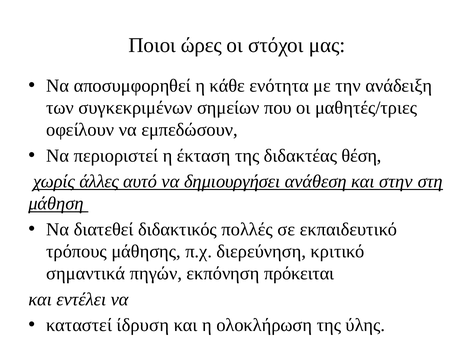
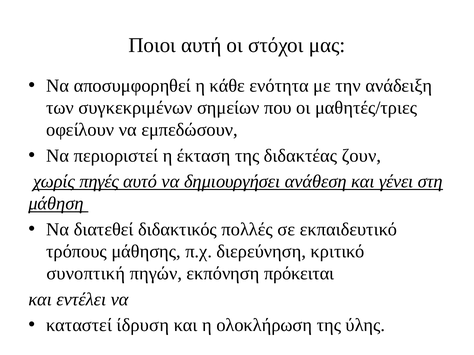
ώρες: ώρες -> αυτή (201, 45)
θέση: θέση -> ζουν (361, 156)
άλλες: άλλες -> πηγές (99, 182)
στην: στην -> γένει (396, 182)
σημαντικά: σημαντικά -> συνοπτική (86, 274)
